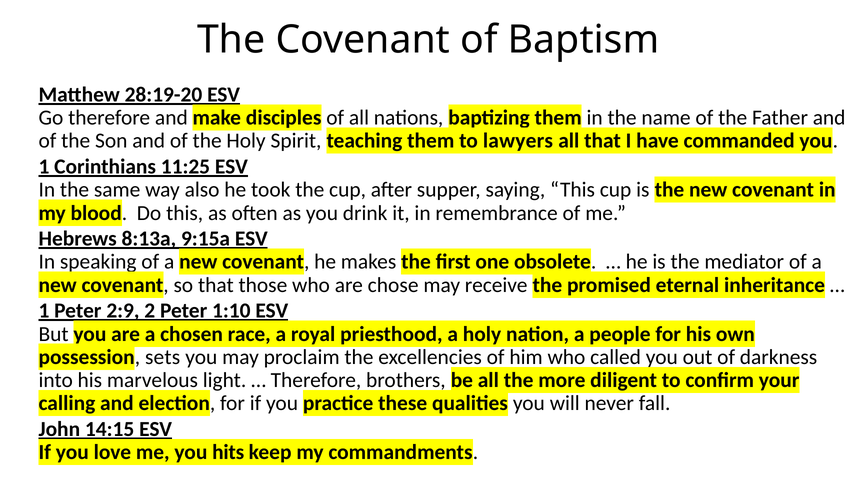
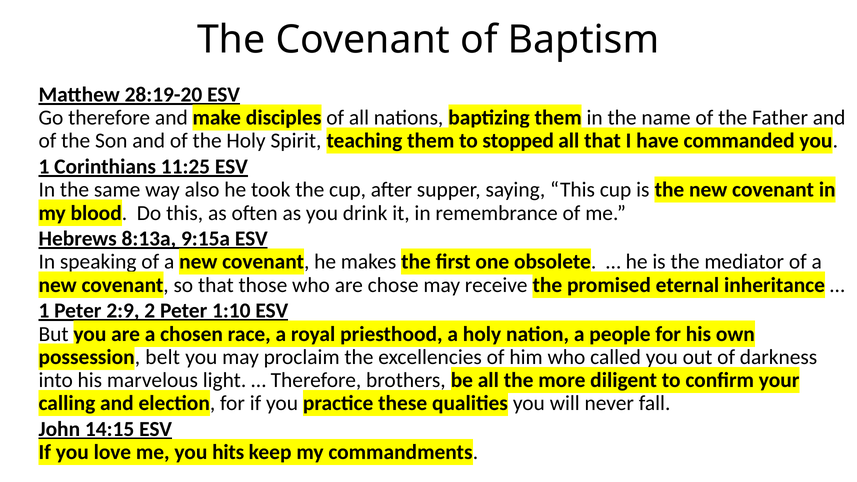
lawyers: lawyers -> stopped (518, 141)
sets: sets -> belt (163, 357)
